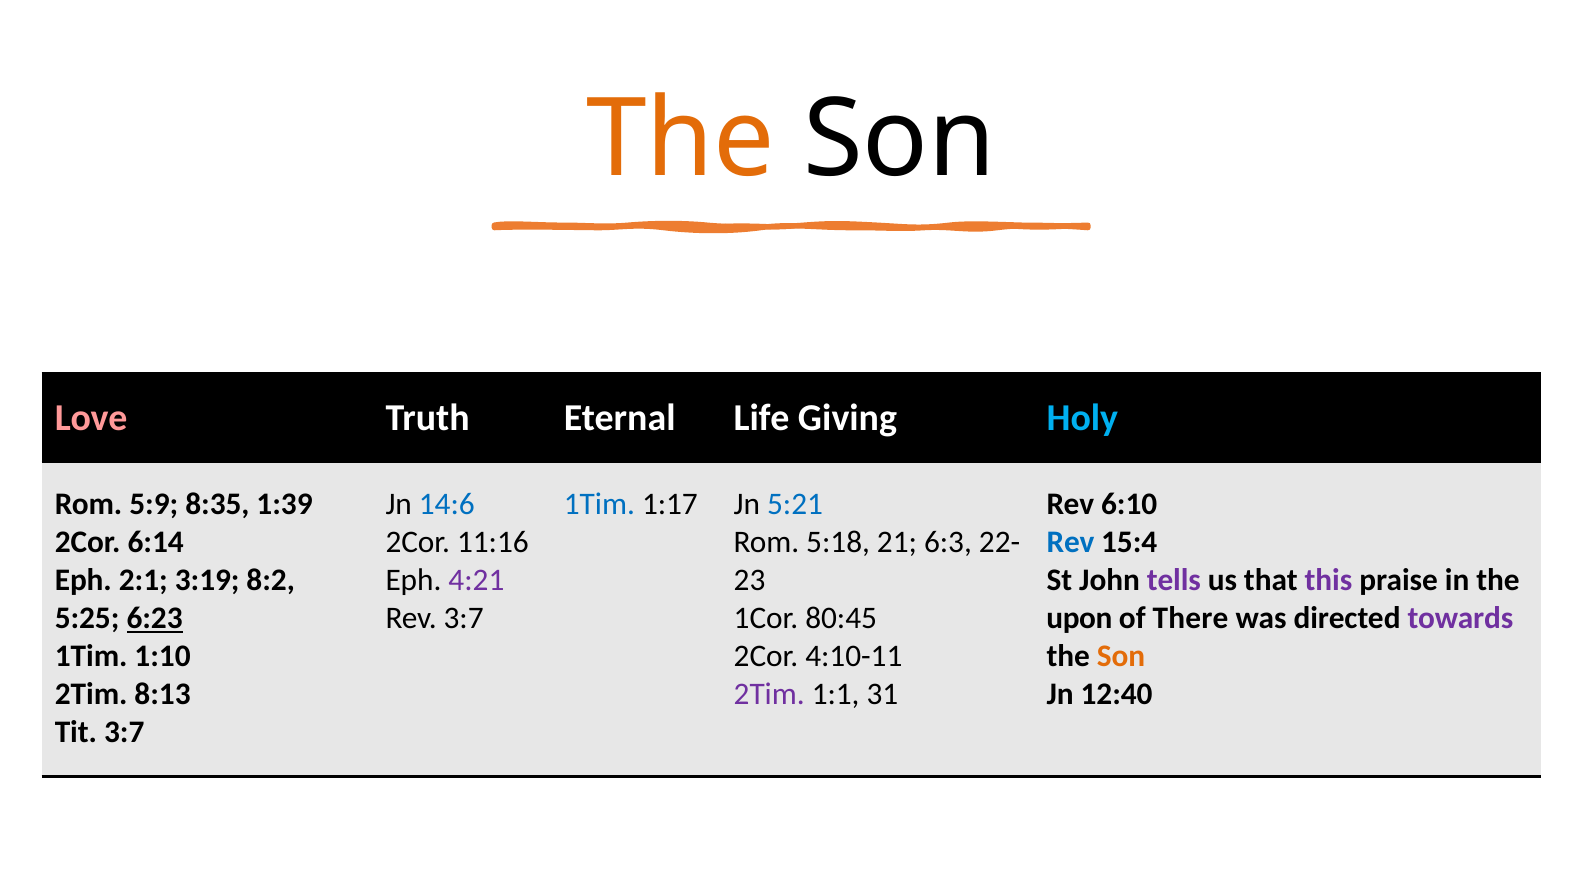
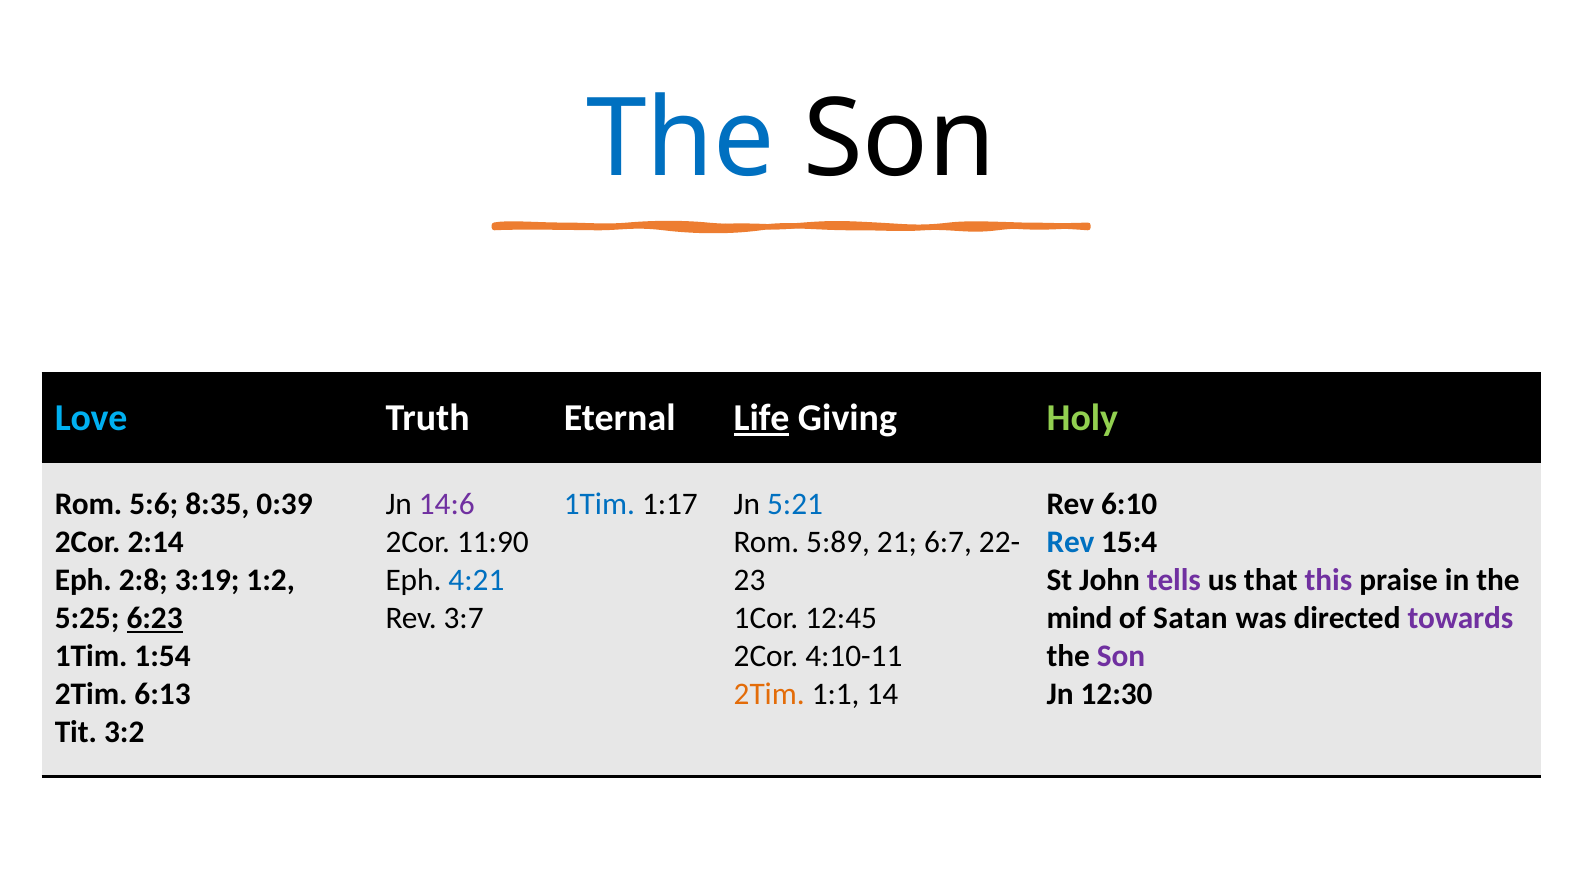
The colour: orange -> blue (681, 139)
Love colour: pink -> light blue (91, 418)
Life underline: none -> present (762, 418)
Holy colour: light blue -> light green (1082, 418)
5:9: 5:9 -> 5:6 (154, 504)
1:39: 1:39 -> 0:39 (285, 504)
14:6 colour: blue -> purple (447, 504)
6:14: 6:14 -> 2:14 (156, 542)
11:16: 11:16 -> 11:90 (493, 542)
5:18: 5:18 -> 5:89 (838, 542)
6:3: 6:3 -> 6:7 (948, 542)
2:1: 2:1 -> 2:8 (143, 580)
8:2: 8:2 -> 1:2 (271, 580)
4:21 colour: purple -> blue (476, 580)
80:45: 80:45 -> 12:45 (841, 618)
upon: upon -> mind (1079, 618)
There: There -> Satan (1190, 618)
1:10: 1:10 -> 1:54 (163, 656)
Son colour: orange -> purple (1121, 656)
8:13: 8:13 -> 6:13 (163, 694)
2Tim colour: purple -> orange (769, 694)
31: 31 -> 14 (882, 694)
12:40: 12:40 -> 12:30 (1117, 694)
Tit 3:7: 3:7 -> 3:2 (124, 732)
